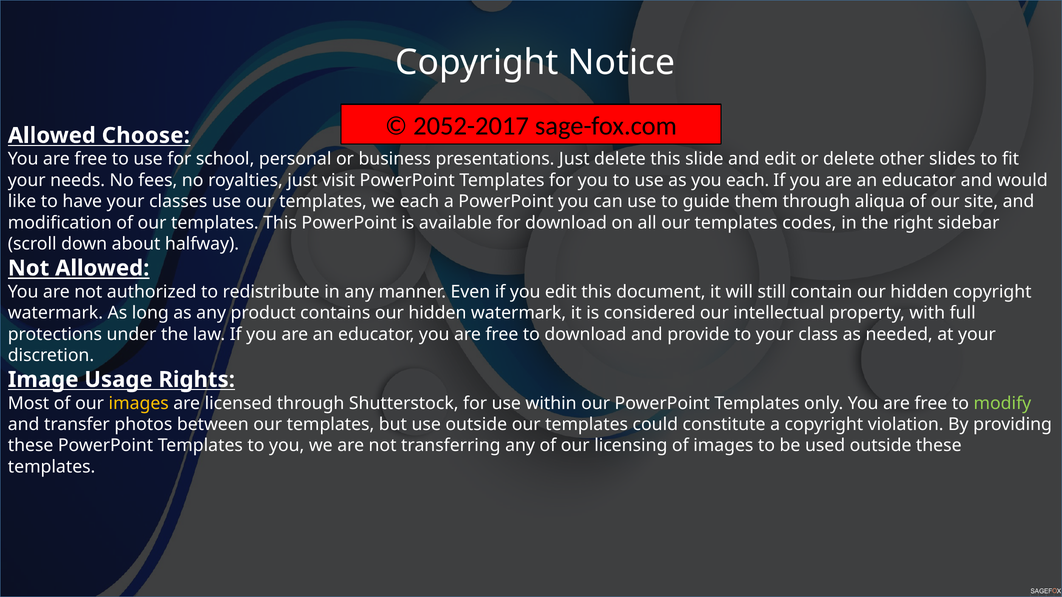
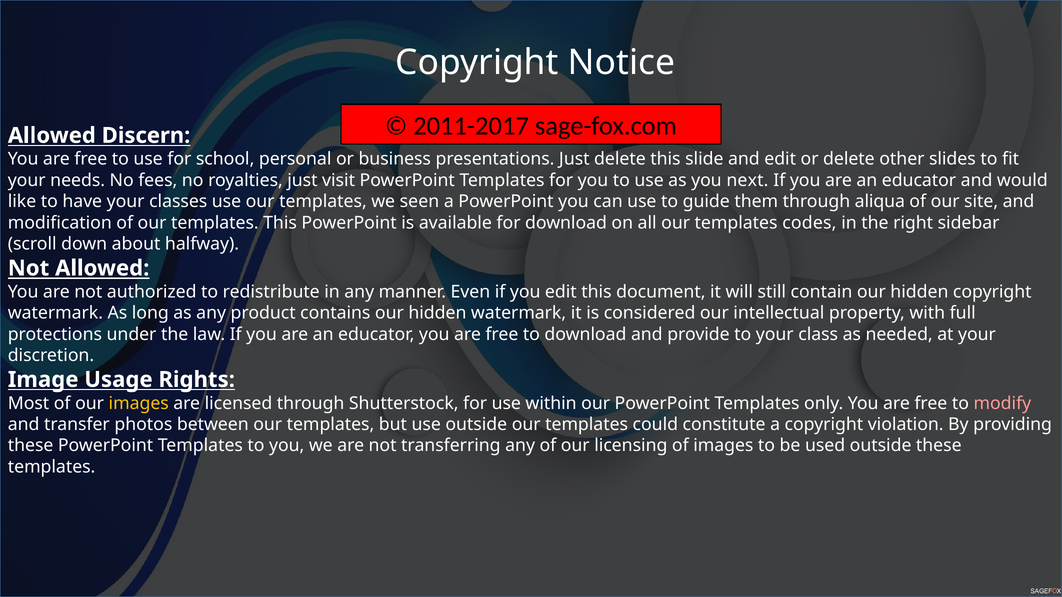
2052-2017: 2052-2017 -> 2011-2017 (471, 126)
Choose: Choose -> Discern (146, 136)
you each: each -> next (747, 180)
we each: each -> seen (419, 202)
modify colour: light green -> pink (1002, 403)
